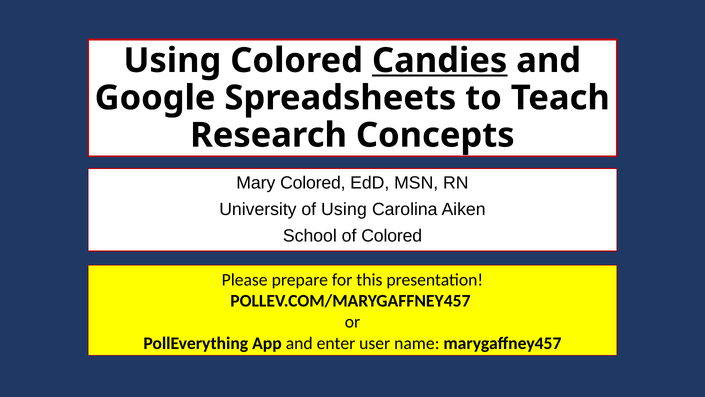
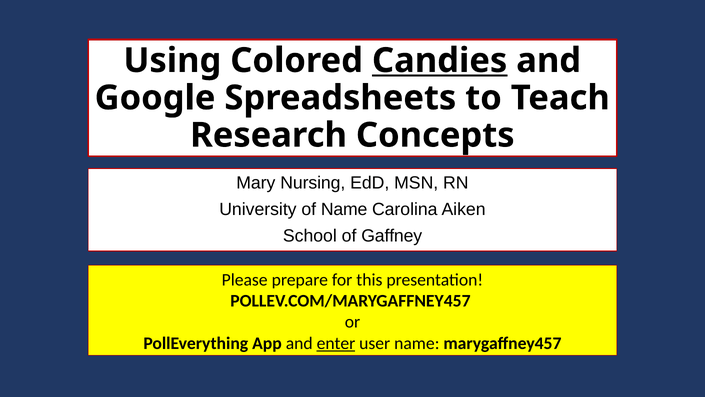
Mary Colored: Colored -> Nursing (313, 183)
of Using: Using -> Name (344, 209)
of Colored: Colored -> Gaffney (392, 236)
enter underline: none -> present (336, 343)
